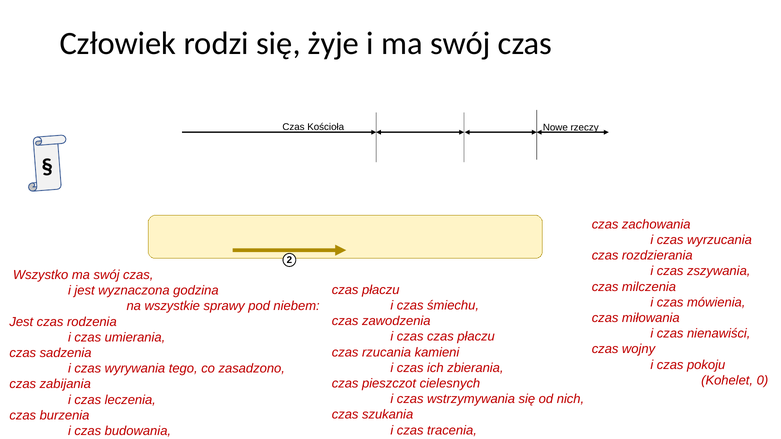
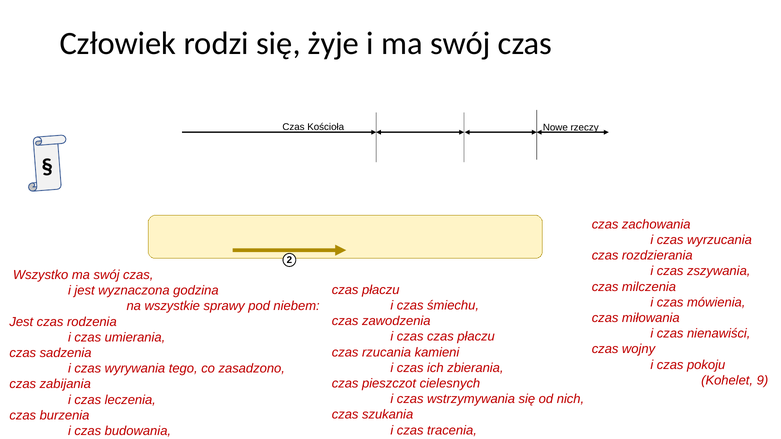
0: 0 -> 9 (762, 381)
